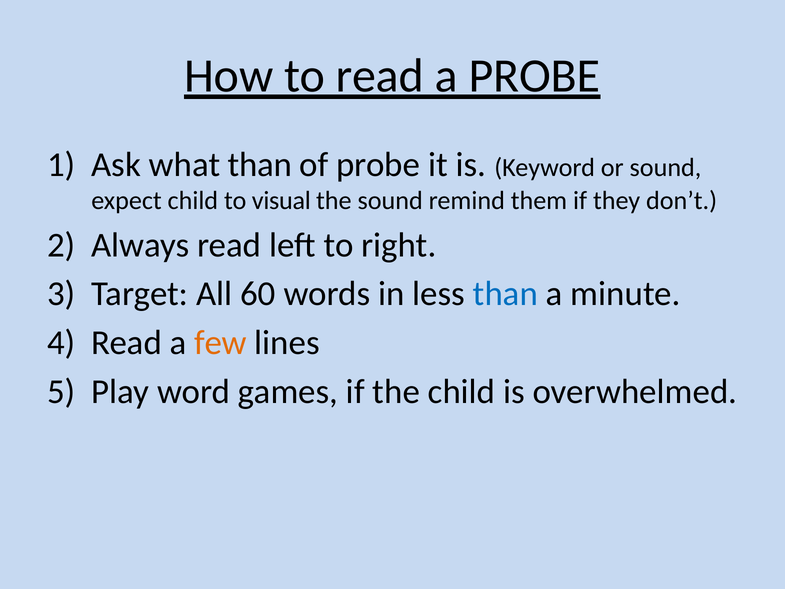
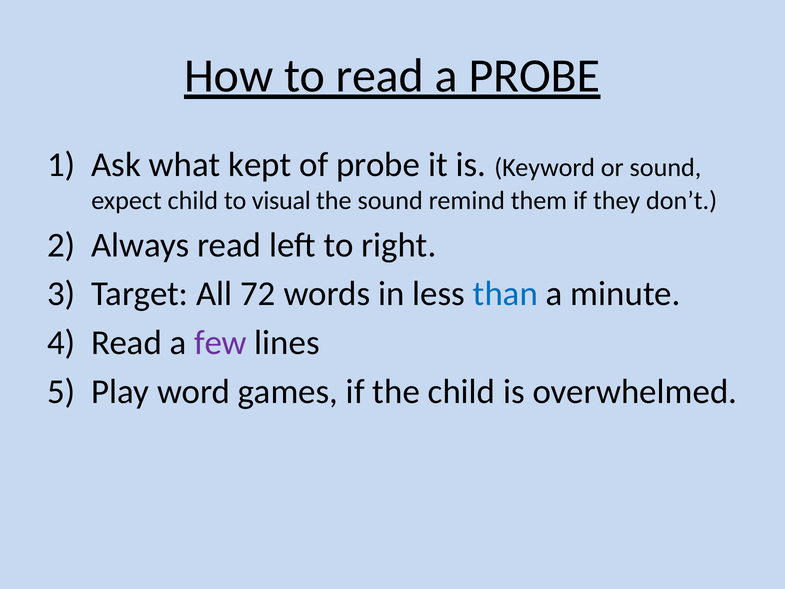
what than: than -> kept (260, 165)
60: 60 -> 72 (258, 294)
few colour: orange -> purple (221, 343)
